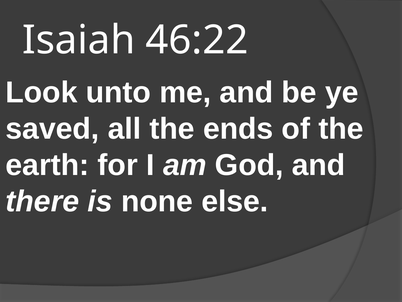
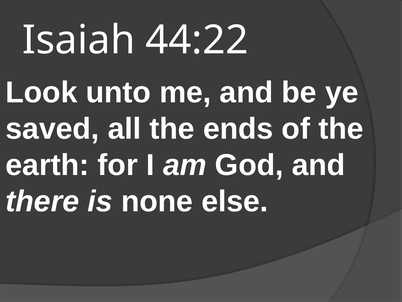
46:22: 46:22 -> 44:22 (197, 40)
